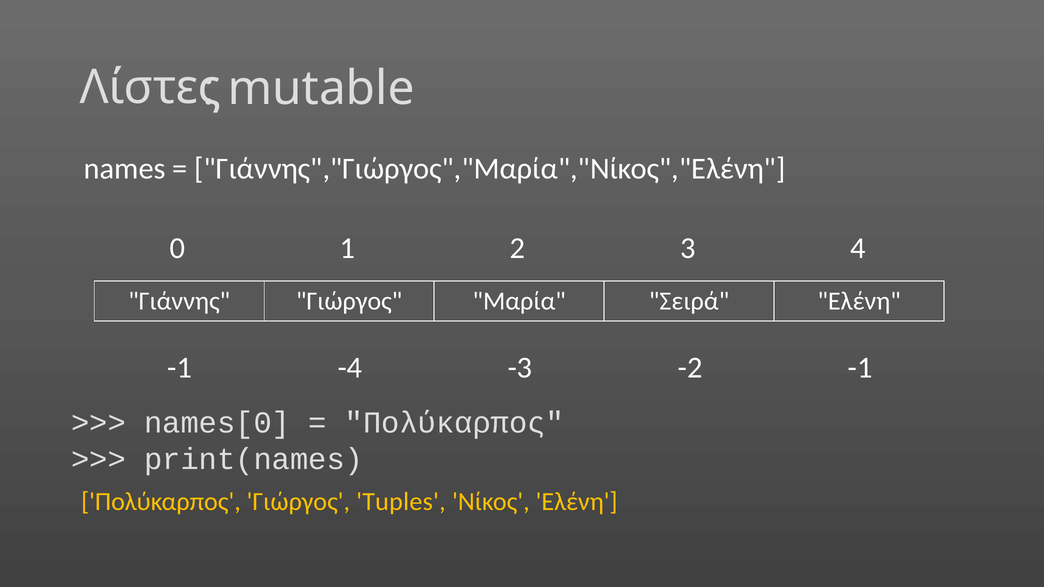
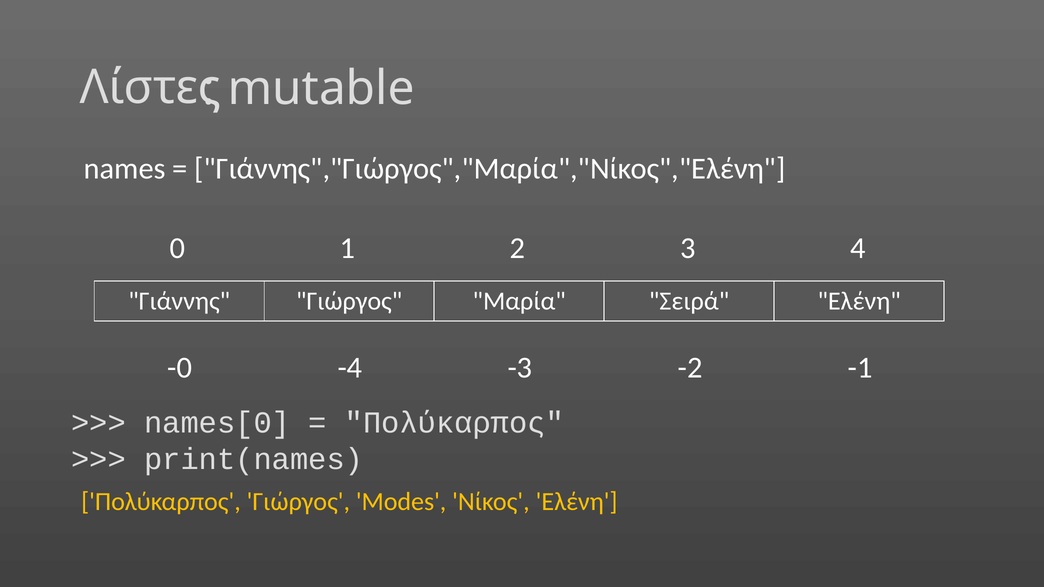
-1: -1 -> -0 (180, 368)
Tuples: Tuples -> Modes (401, 502)
